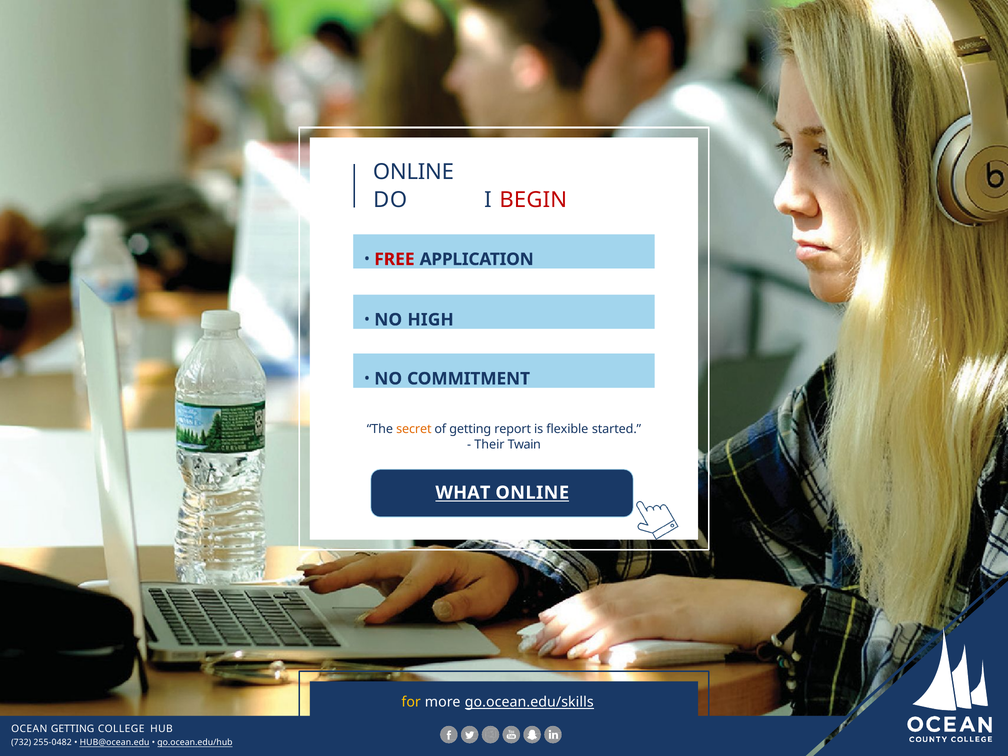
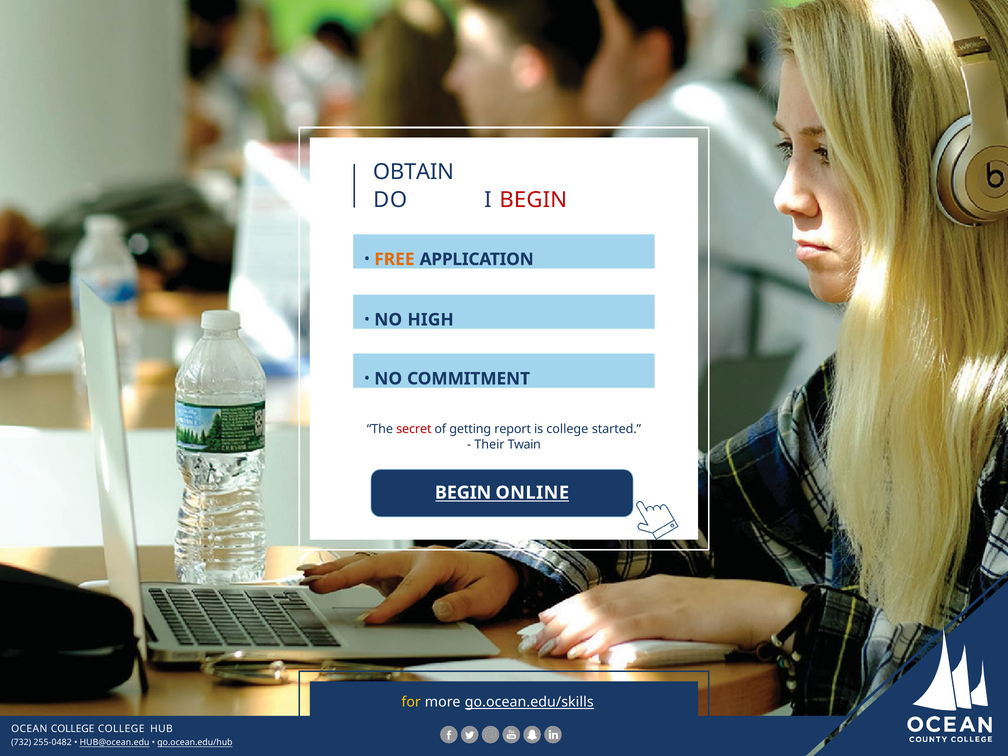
ONLINE: ONLINE -> OBTAIN (413, 172)
FREE colour: red -> orange (394, 259)
secret colour: orange -> red (414, 429)
is flexible: flexible -> college (567, 429)
WHAT: WHAT -> BEGIN (463, 493)
OCEAN GETTING: GETTING -> COLLEGE (73, 729)
